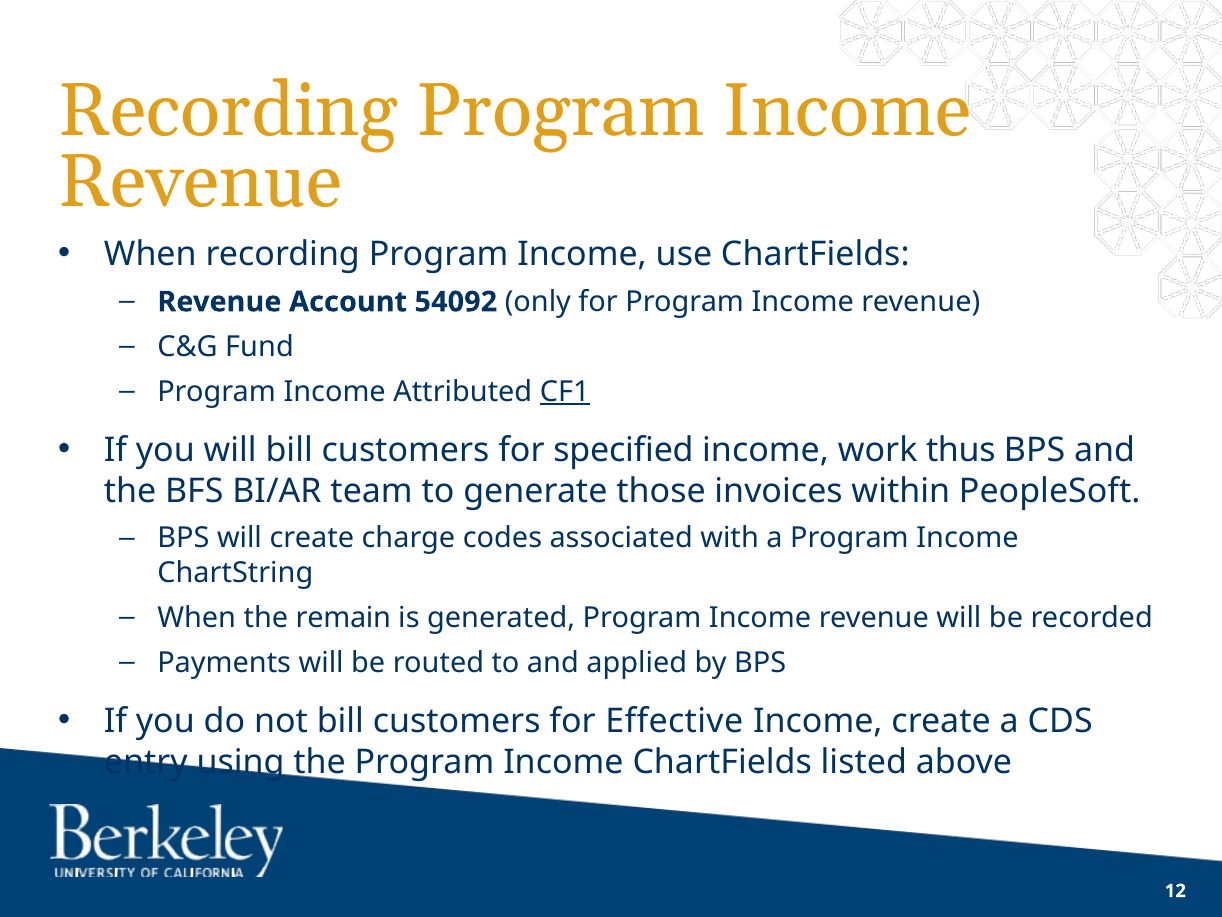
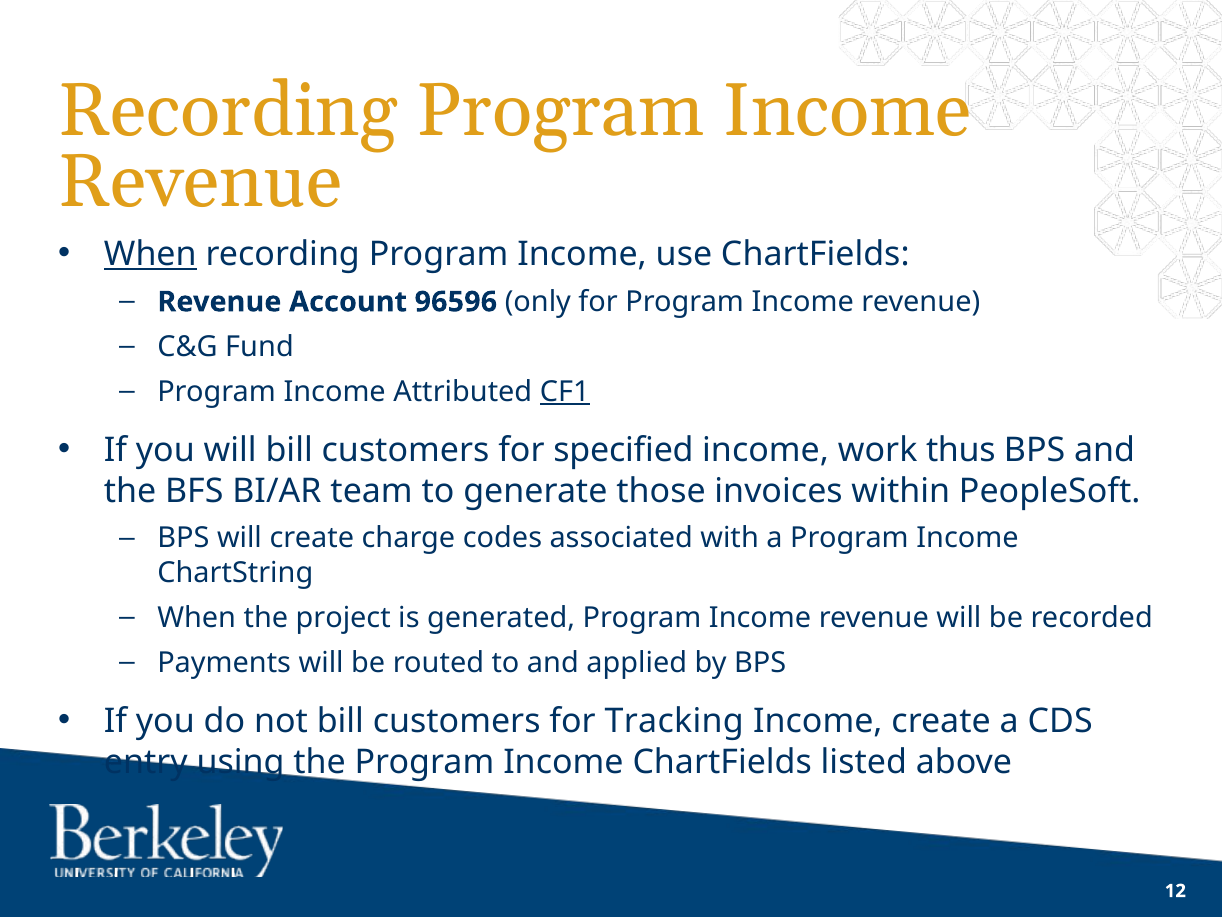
When underline: none -> present (150, 254)
54092: 54092 -> 96596 (456, 302)
remain: remain -> project (343, 618)
Effective: Effective -> Tracking (674, 721)
